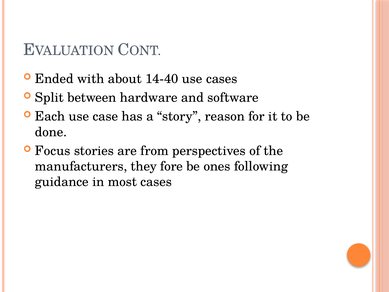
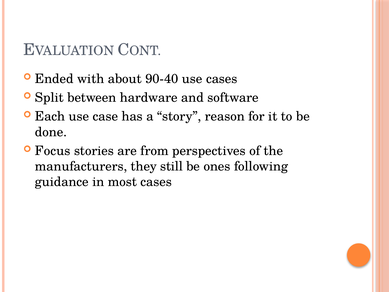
14-40: 14-40 -> 90-40 (162, 79)
fore: fore -> still (172, 166)
